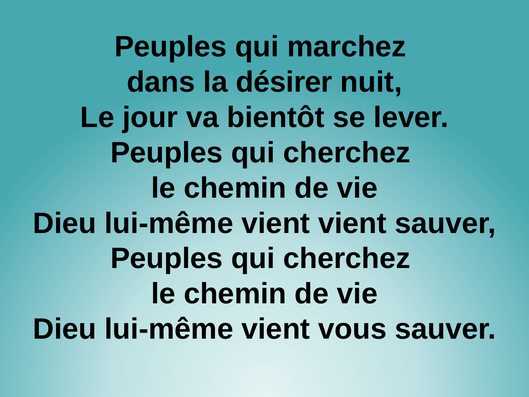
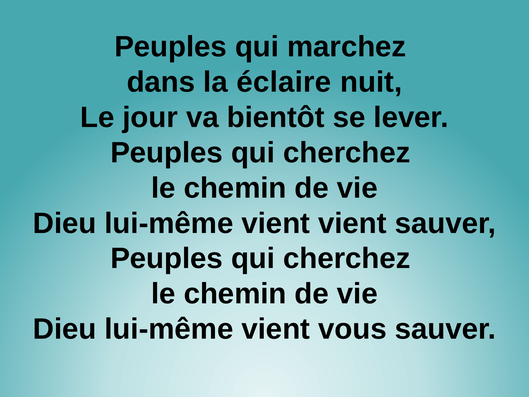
désirer: désirer -> éclaire (284, 82)
